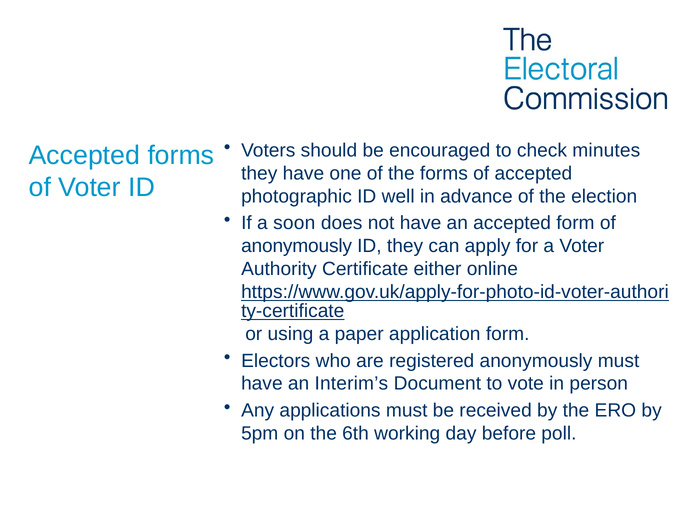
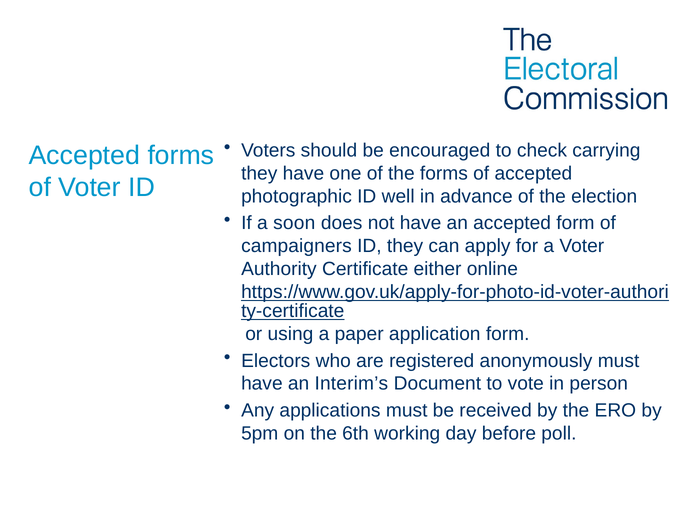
minutes: minutes -> carrying (606, 151)
anonymously: anonymously -> campaigners (296, 246)
